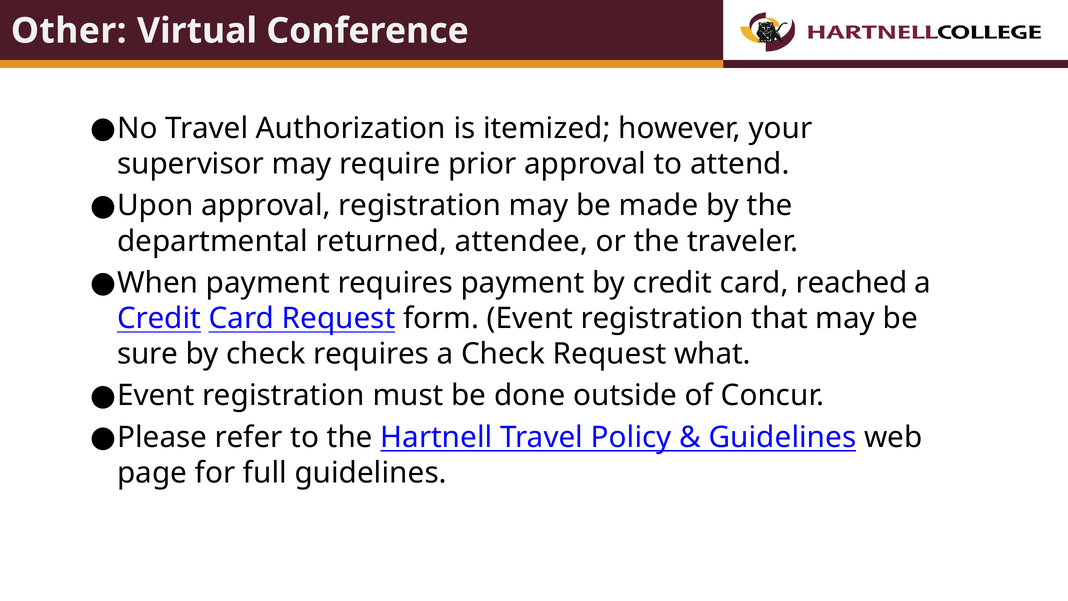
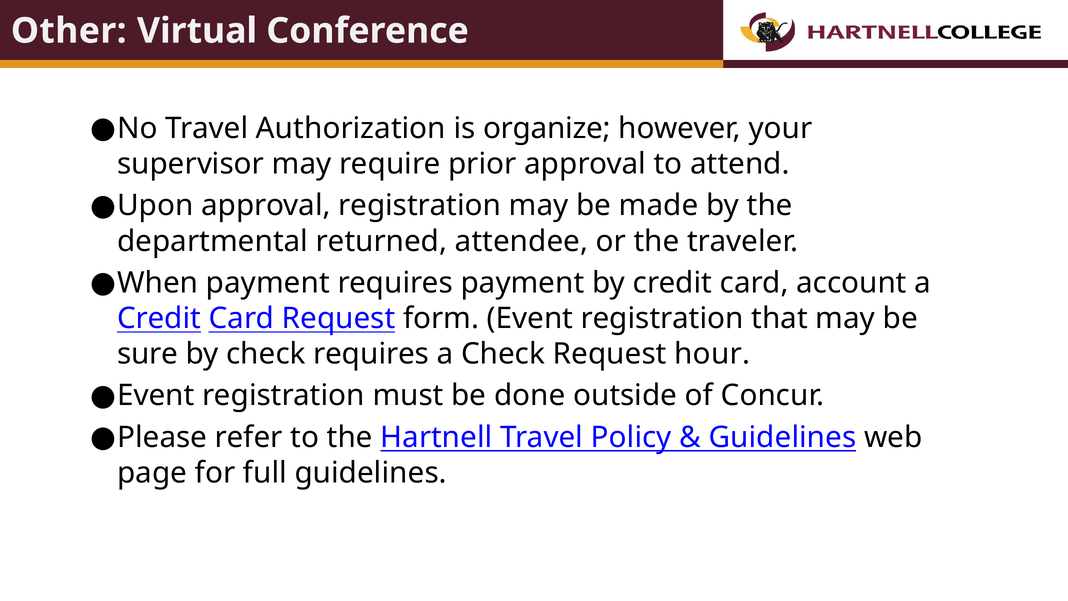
itemized: itemized -> organize (547, 128)
reached: reached -> account (851, 283)
what: what -> hour (712, 354)
